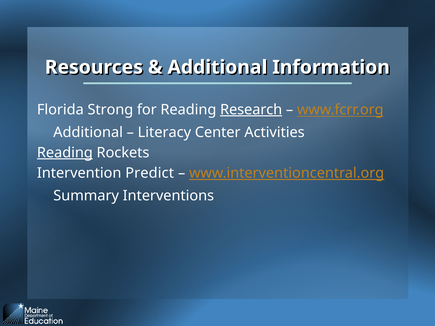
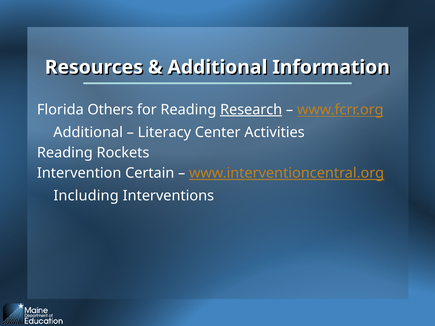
Strong: Strong -> Others (110, 110)
Reading underline: present -> none (65, 153)
Predict: Predict -> Certain (150, 173)
Summary: Summary -> Including (86, 196)
